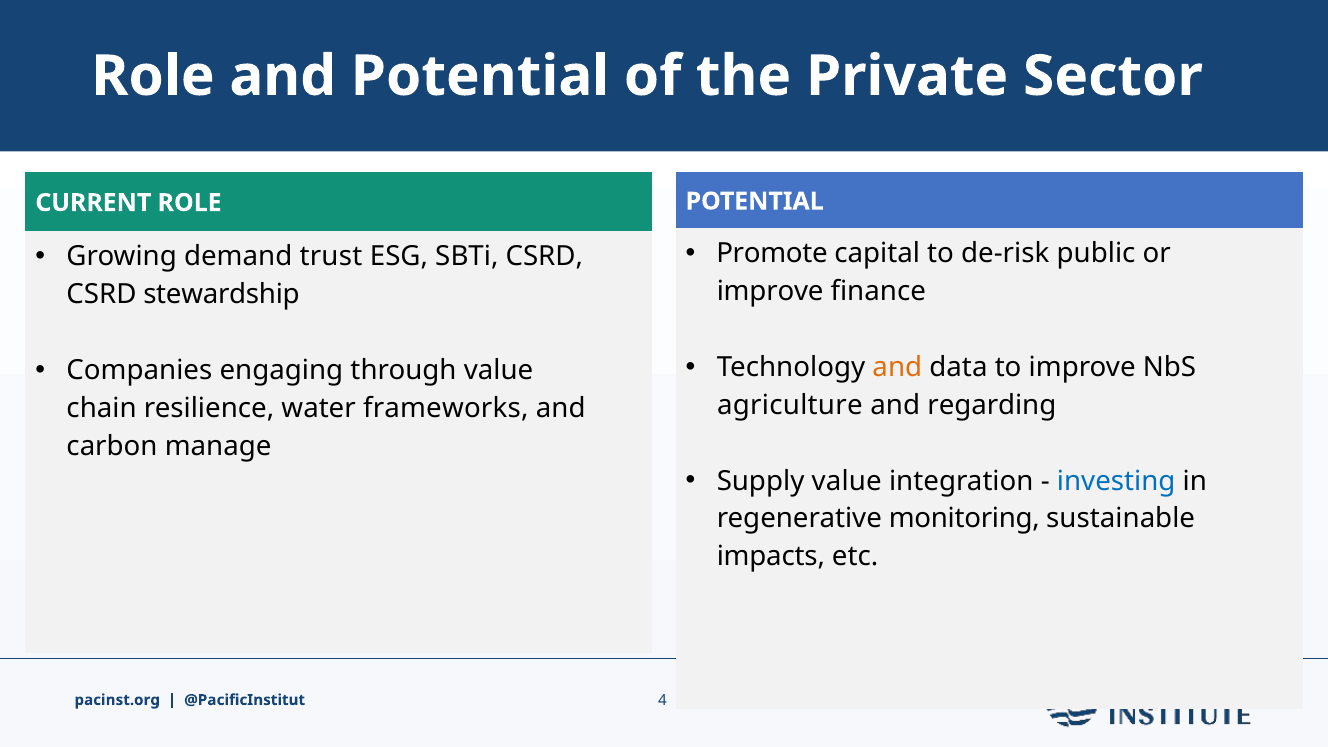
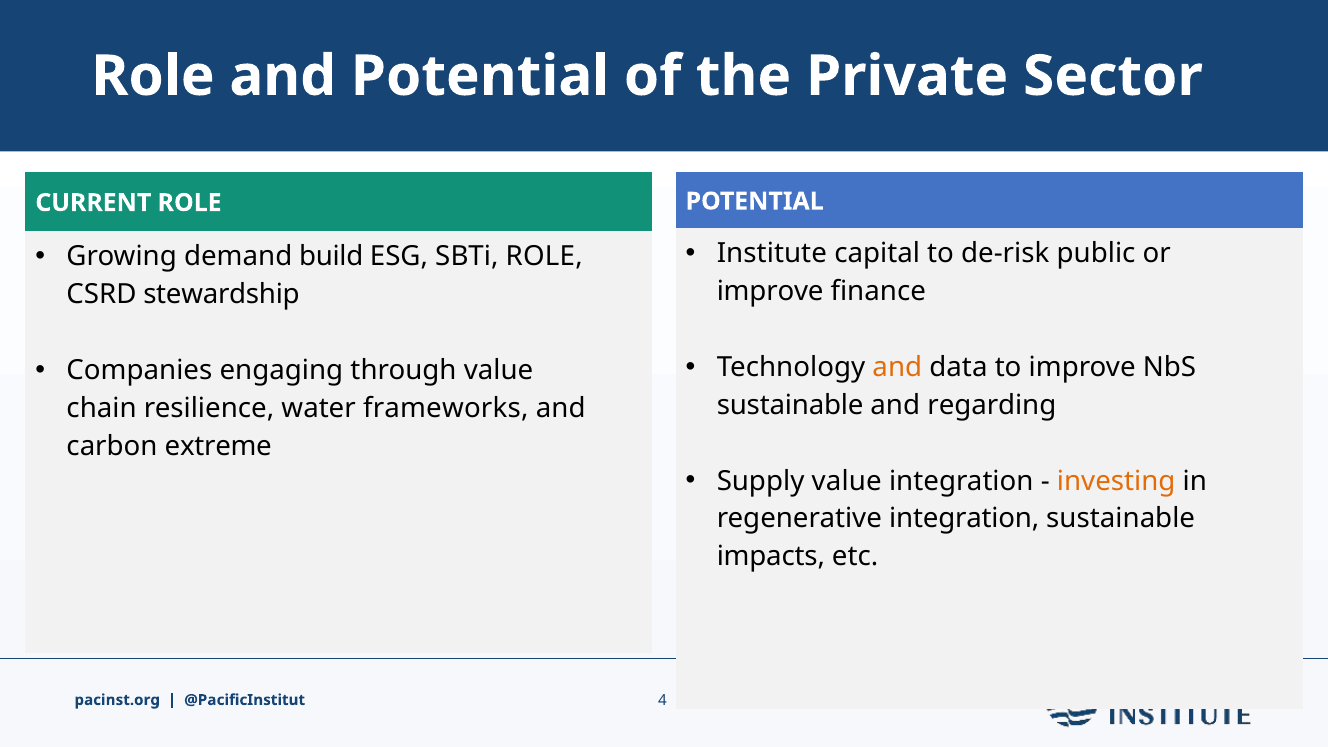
Promote: Promote -> Institute (772, 254)
trust: trust -> build (331, 257)
SBTi CSRD: CSRD -> ROLE (544, 257)
agriculture: agriculture -> sustainable (790, 405)
manage: manage -> extreme (218, 446)
investing colour: blue -> orange (1116, 481)
regenerative monitoring: monitoring -> integration (964, 519)
